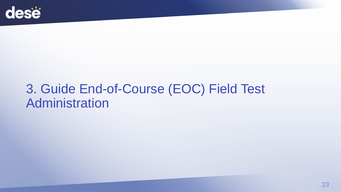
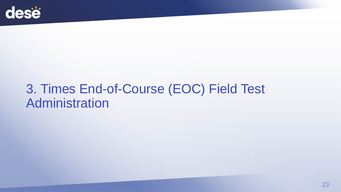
Guide: Guide -> Times (58, 89)
